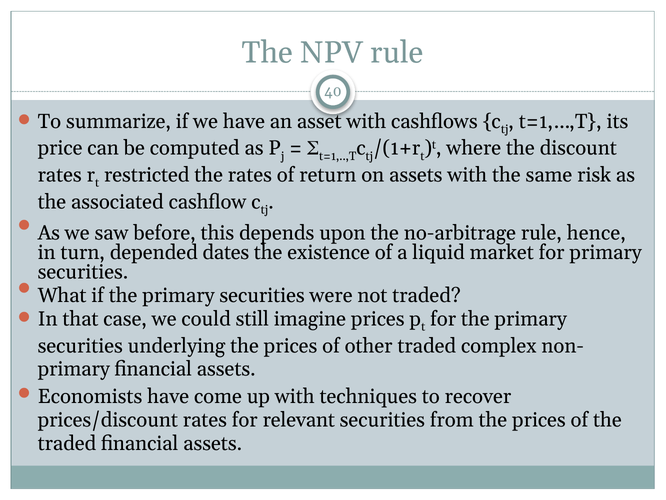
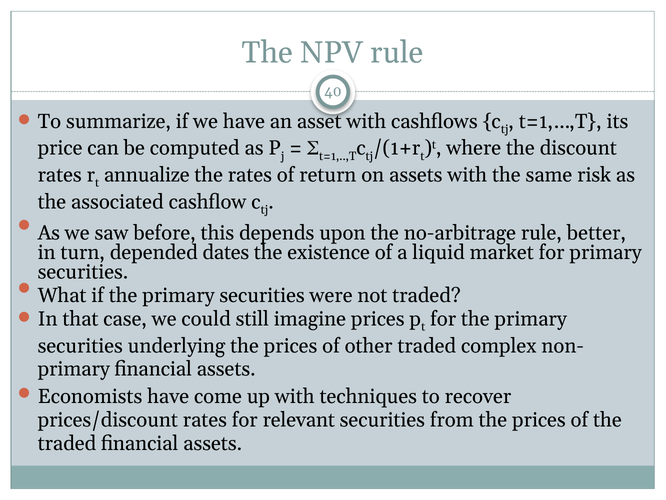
restricted: restricted -> annualize (147, 175)
hence: hence -> better (596, 233)
